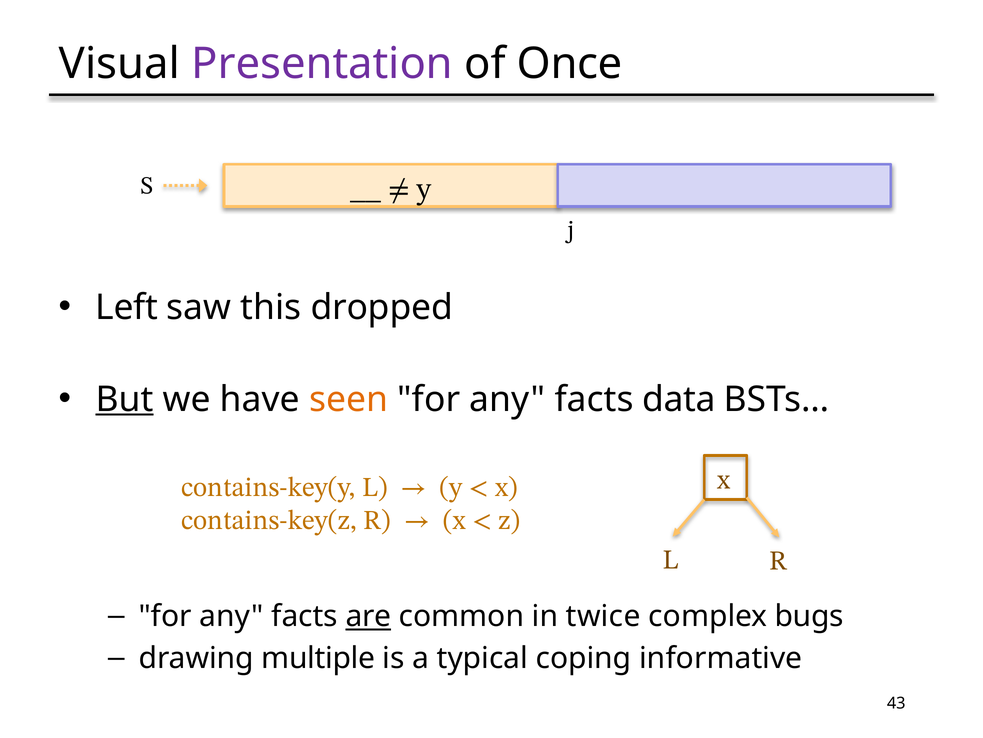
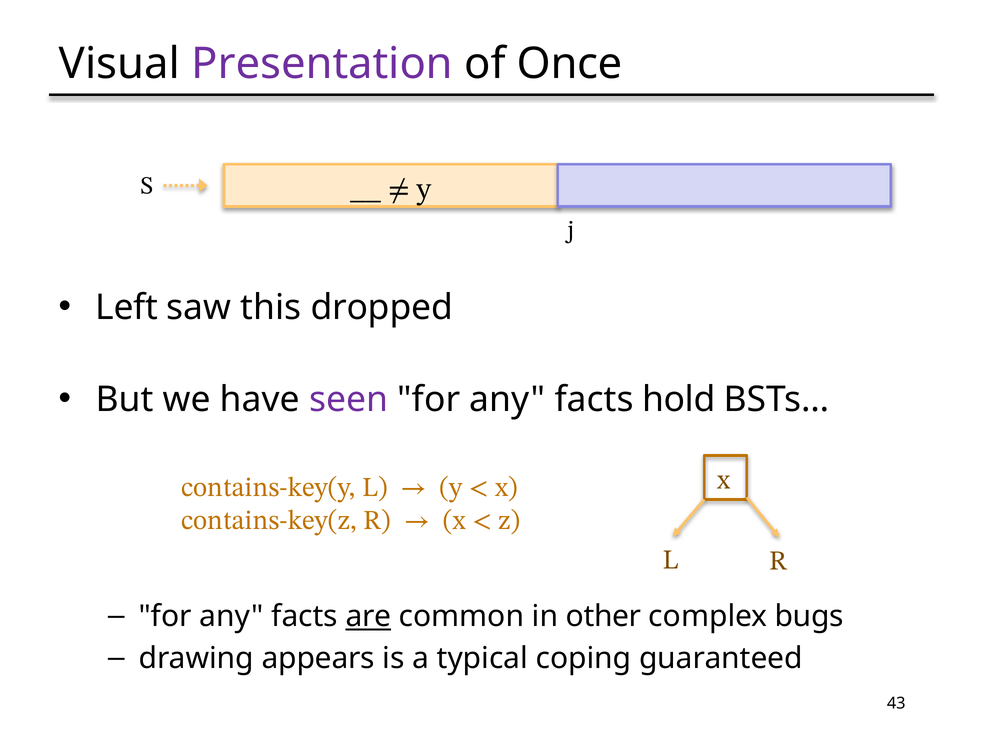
But underline: present -> none (125, 399)
seen colour: orange -> purple (349, 399)
data: data -> hold (679, 399)
twice: twice -> other (604, 616)
multiple: multiple -> appears (318, 658)
informative: informative -> guaranteed (721, 658)
